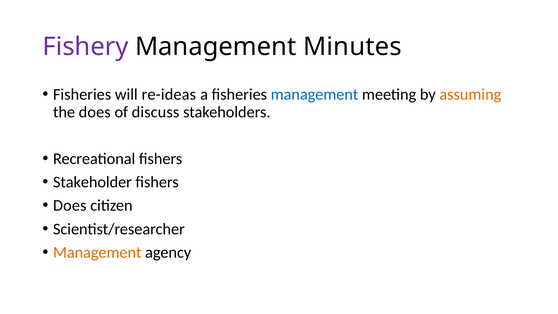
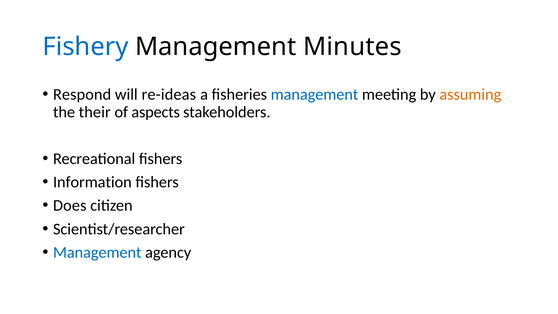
Fishery colour: purple -> blue (85, 47)
Fisheries: Fisheries -> Respond (82, 94)
the does: does -> their (95, 112)
discuss: discuss -> aspects (156, 112)
Stakeholder: Stakeholder -> Information (92, 182)
Management colour: orange -> blue (97, 252)
